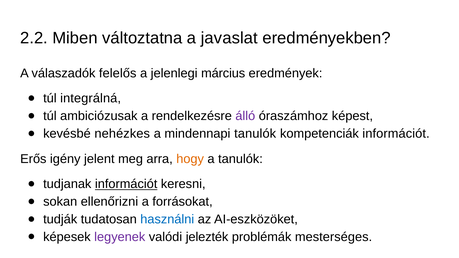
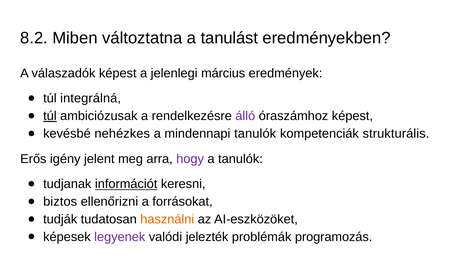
2.2: 2.2 -> 8.2 (34, 38)
javaslat: javaslat -> tanulást (229, 38)
válaszadók felelős: felelős -> képest (118, 73)
túl underline: none -> present (50, 116)
kompetenciák információt: információt -> strukturális (396, 134)
hogy colour: orange -> purple (190, 159)
sokan: sokan -> biztos (60, 202)
használni colour: blue -> orange (167, 219)
mesterséges: mesterséges -> programozás (334, 237)
